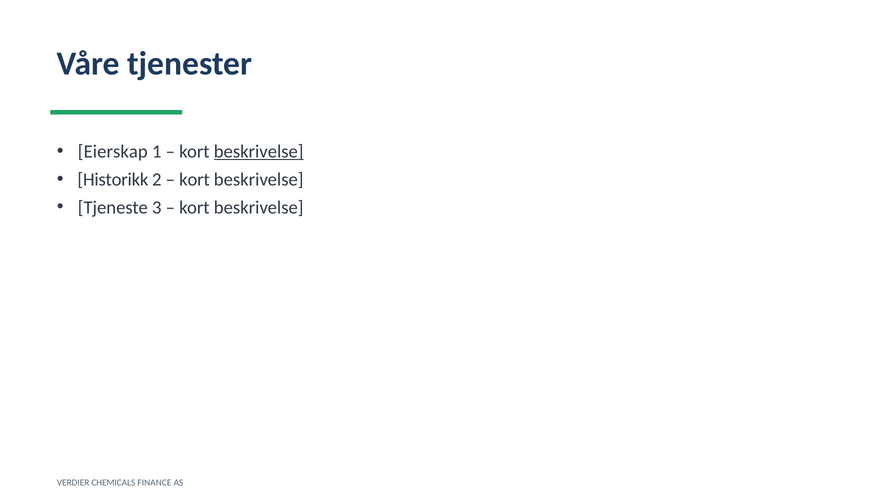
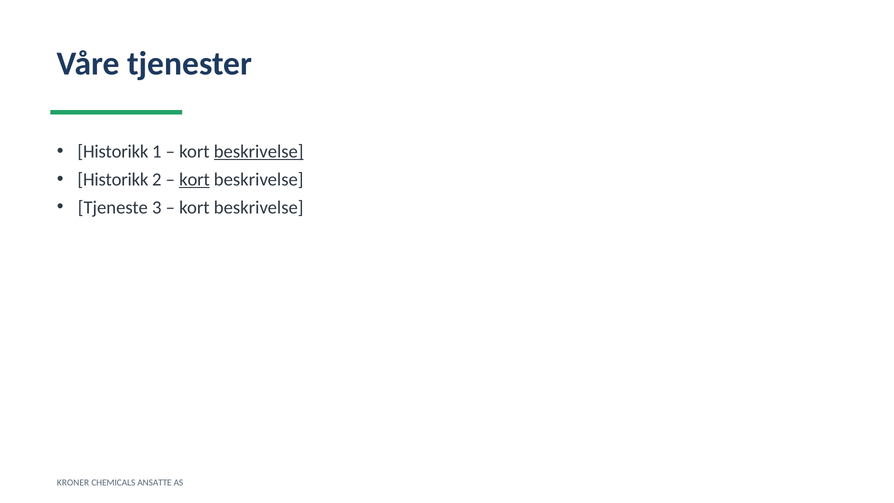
Eierskap: Eierskap -> Historikk (113, 151)
kort underline: none -> present (194, 179)
VERDIER: VERDIER -> KRONER (73, 483)
FINANCE: FINANCE -> ANSATTE (155, 483)
